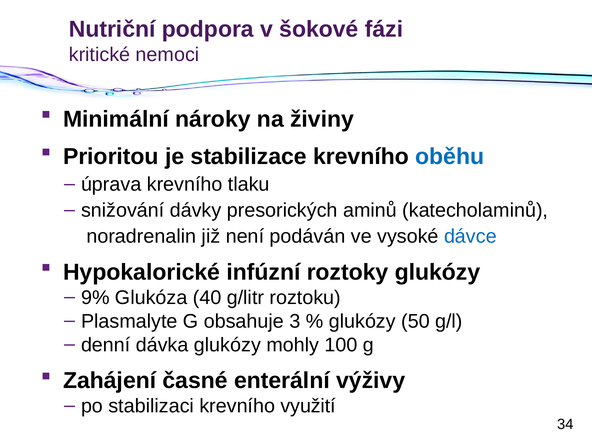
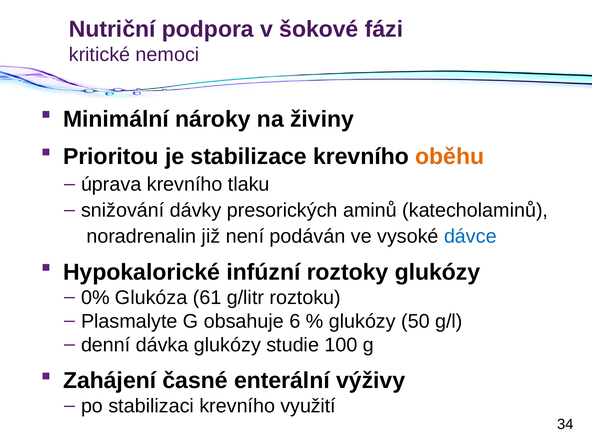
oběhu colour: blue -> orange (450, 157)
9%: 9% -> 0% (95, 298)
40: 40 -> 61 (207, 298)
3: 3 -> 6 (295, 321)
mohly: mohly -> studie (293, 345)
